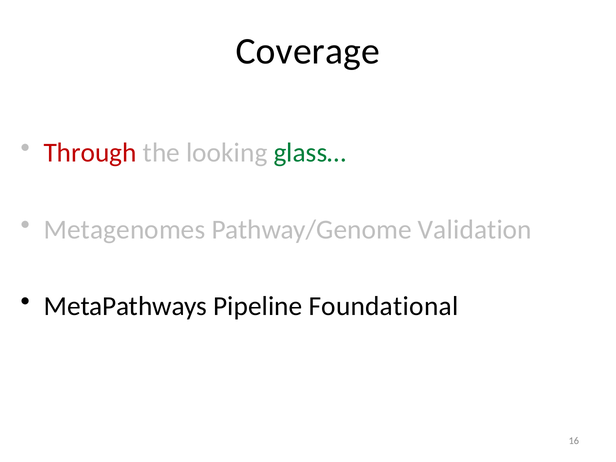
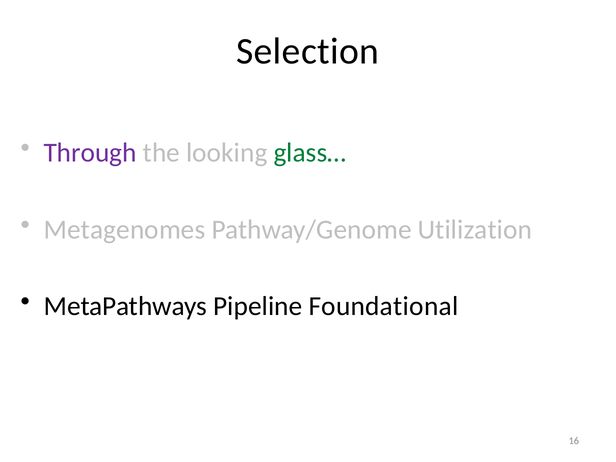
Coverage: Coverage -> Selection (308, 51)
Through colour: red -> purple (90, 153)
Validation: Validation -> Utilization (475, 230)
